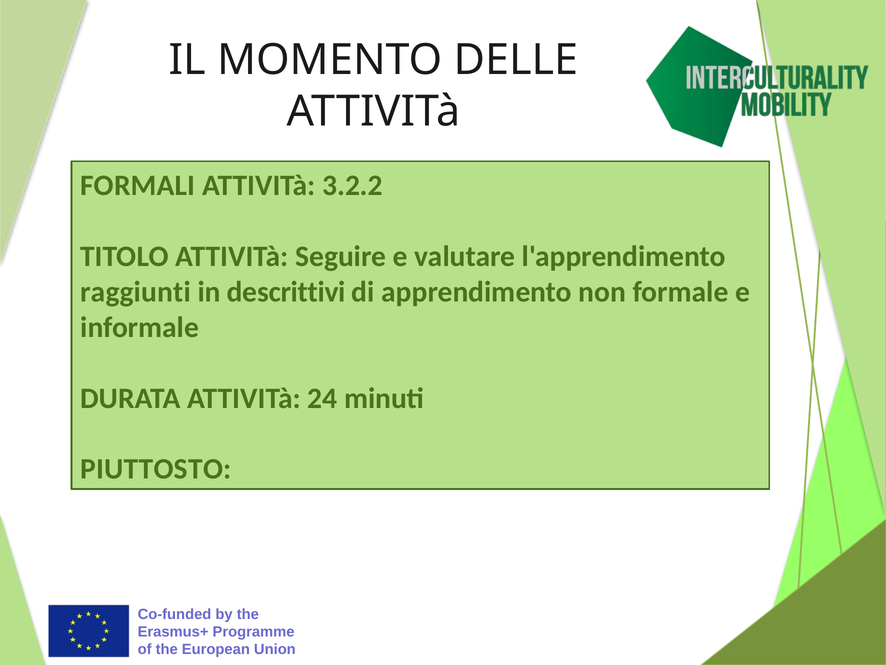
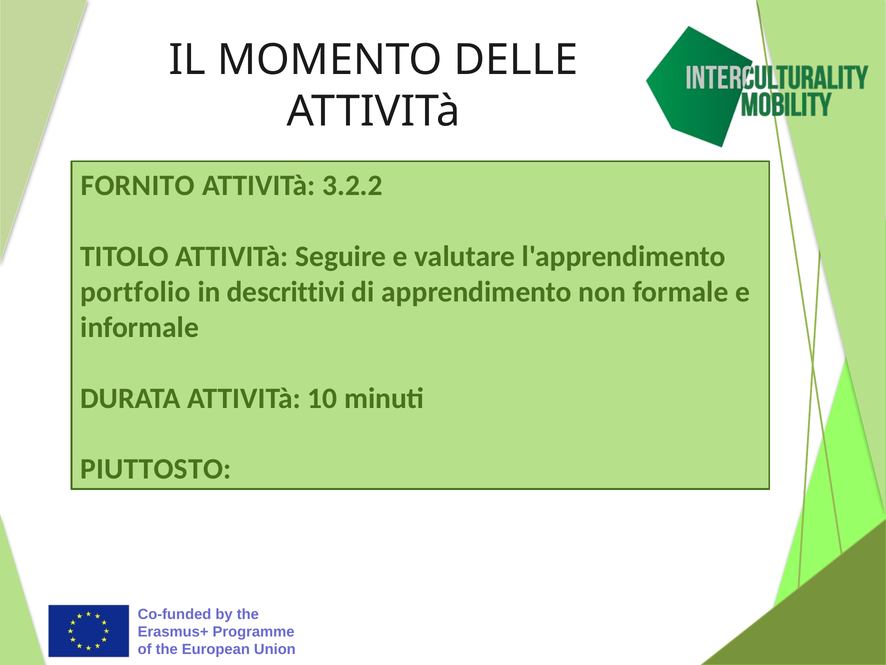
FORMALI: FORMALI -> FORNITO (138, 185)
raggiunti: raggiunti -> portfolio (135, 292)
24: 24 -> 10 (322, 398)
